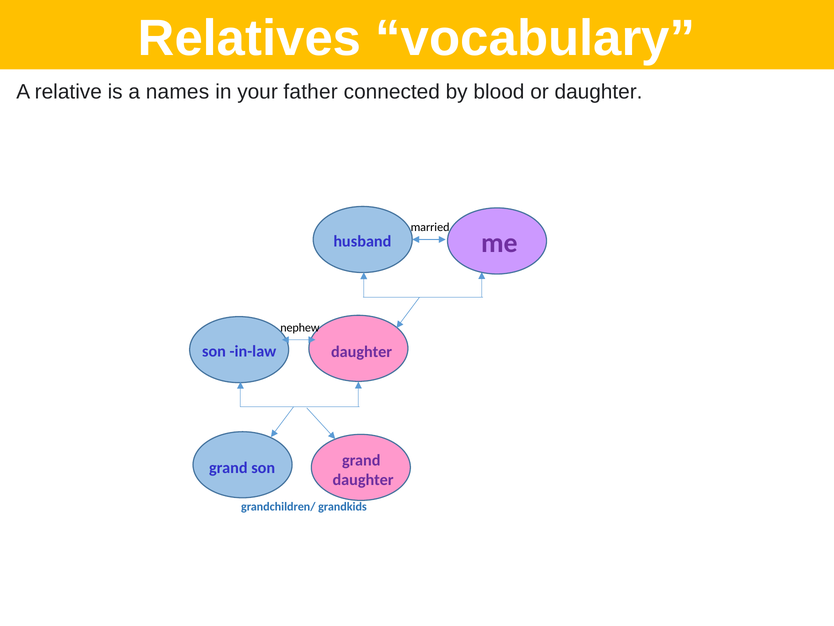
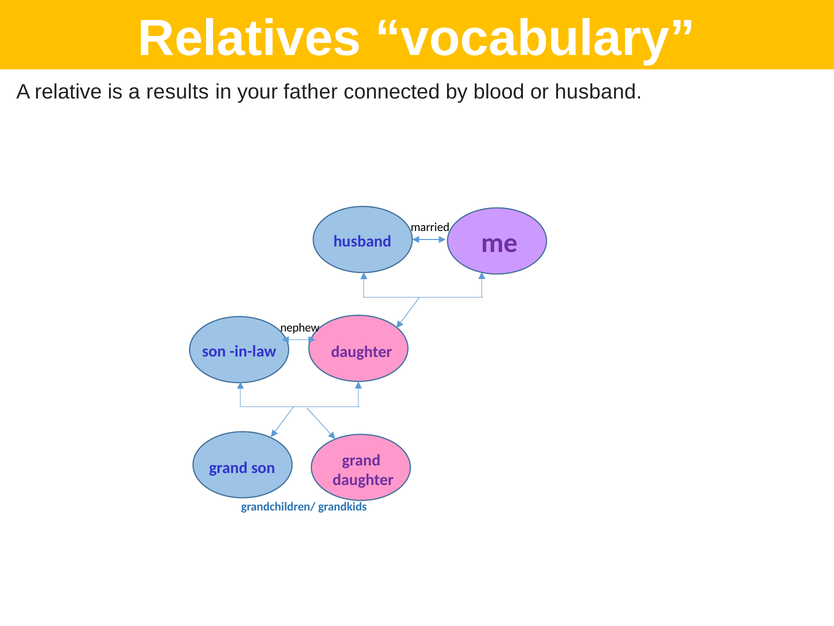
names: names -> results (178, 92)
or daughter: daughter -> husband (598, 92)
